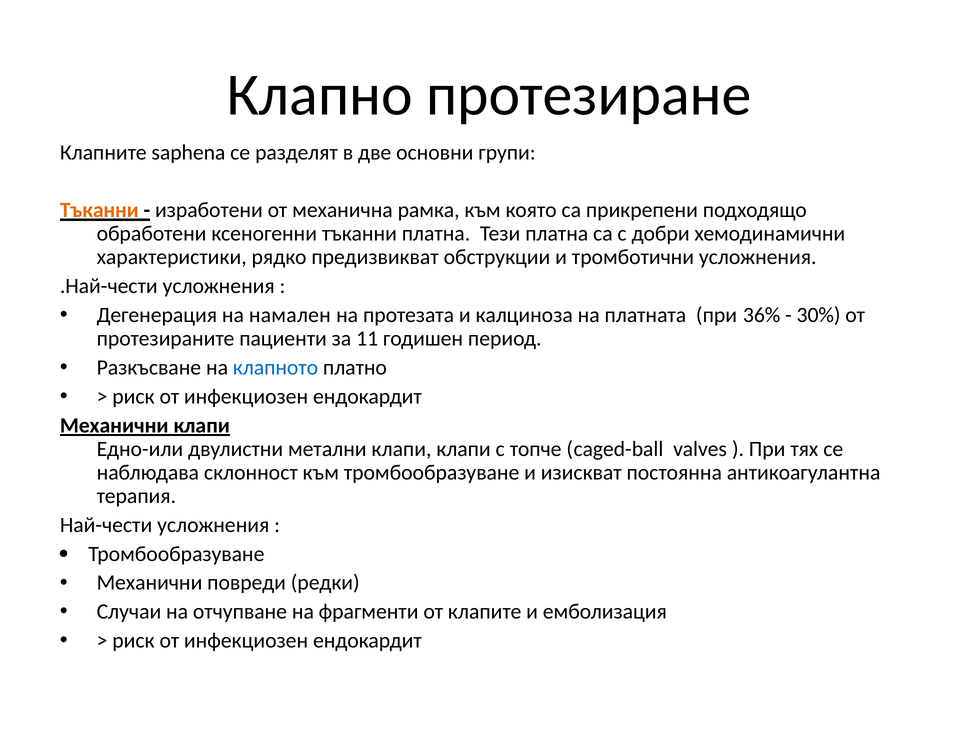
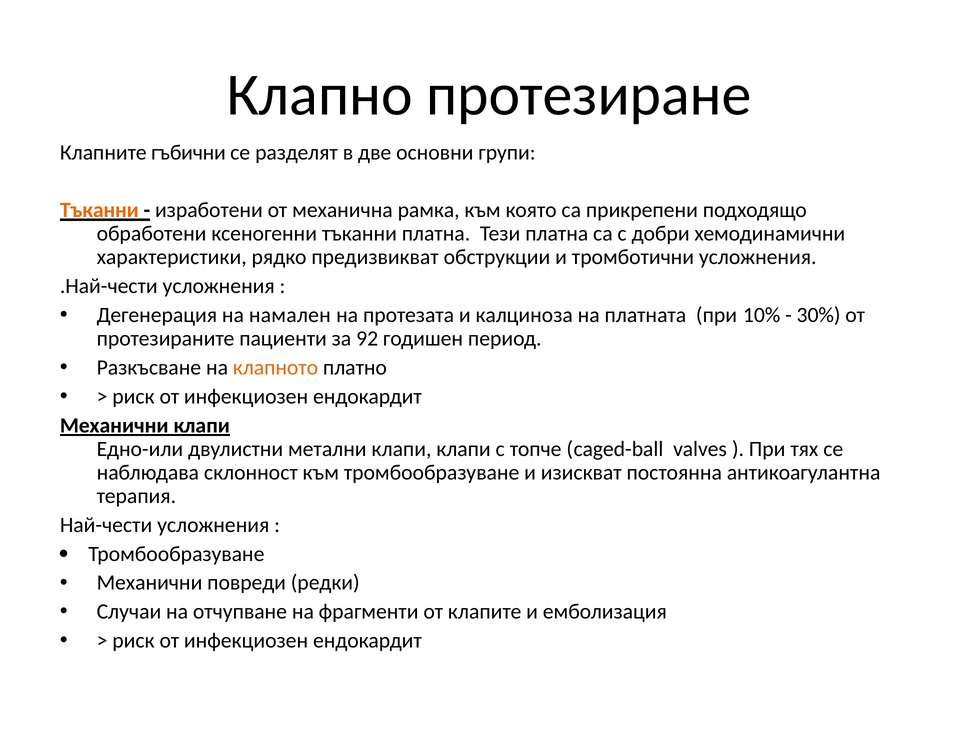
saphena: saphena -> гъбични (189, 152)
36%: 36% -> 10% (762, 315)
11: 11 -> 92 (367, 338)
клапното colour: blue -> orange (275, 367)
